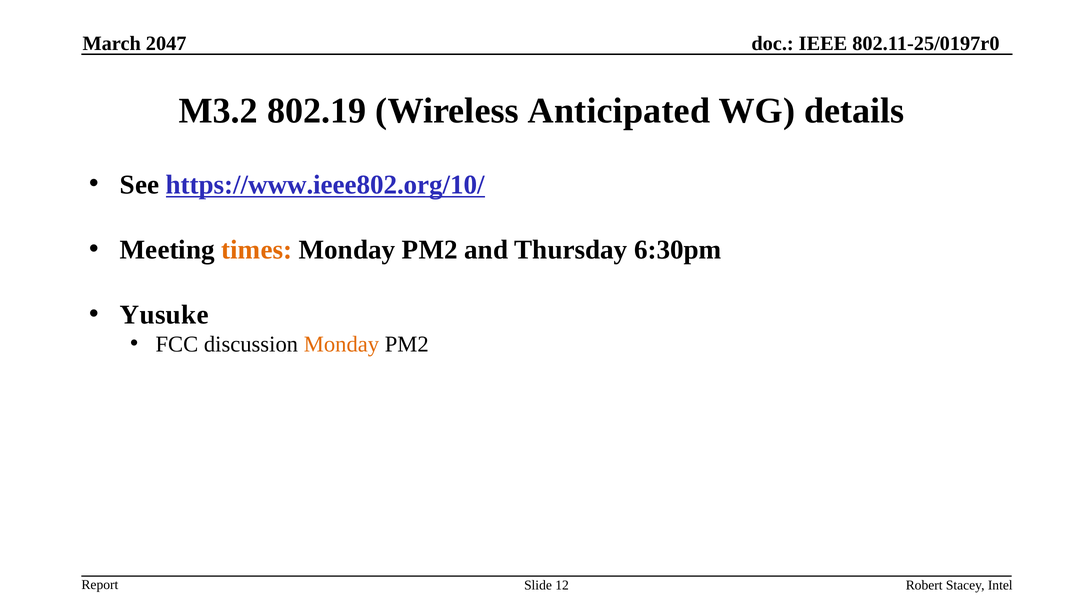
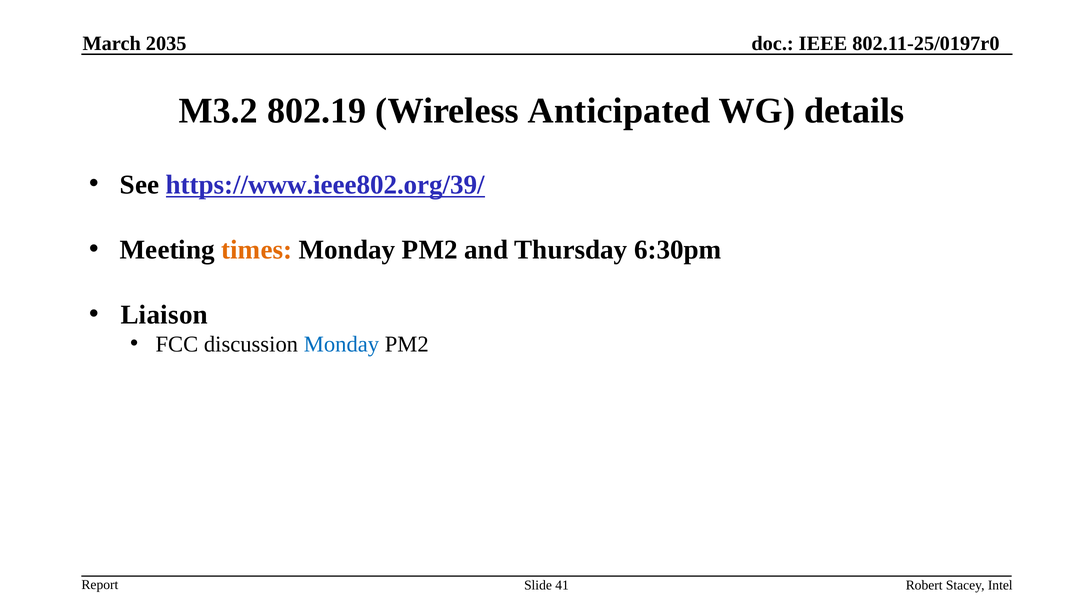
2047: 2047 -> 2035 (166, 43)
https://www.ieee802.org/10/: https://www.ieee802.org/10/ -> https://www.ieee802.org/39/ (325, 184)
Yusuke: Yusuke -> Liaison (164, 315)
Monday colour: orange -> blue (341, 344)
12: 12 -> 41 (562, 585)
